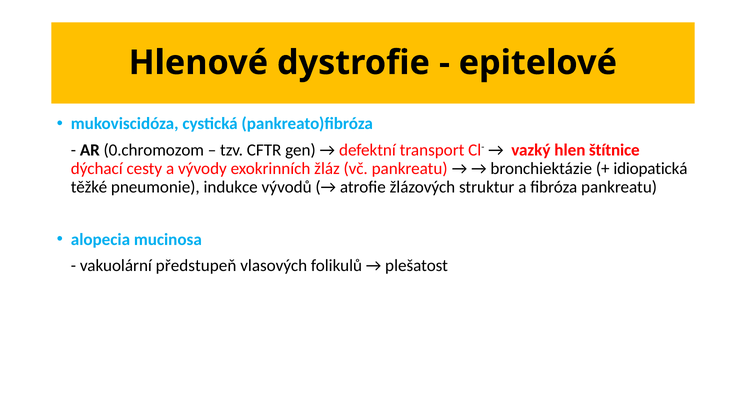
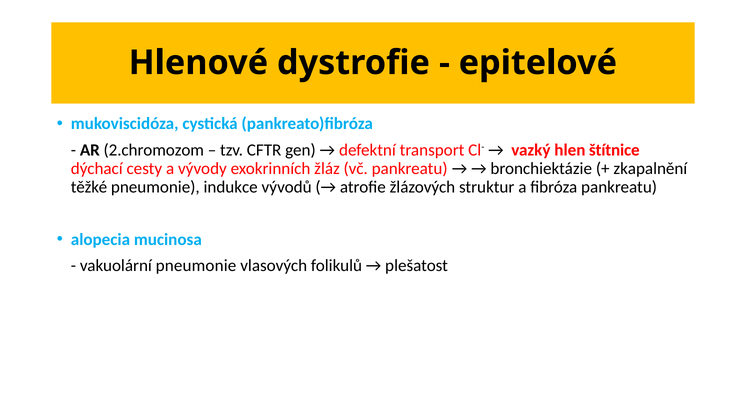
0.chromozom: 0.chromozom -> 2.chromozom (154, 150)
idiopatická: idiopatická -> zkapalnění (650, 168)
vakuolární předstupeň: předstupeň -> pneumonie (196, 265)
